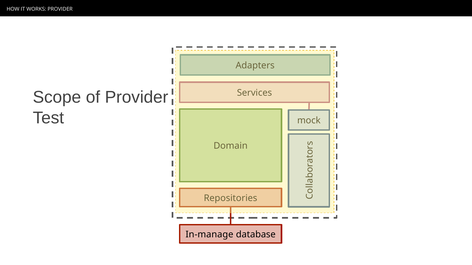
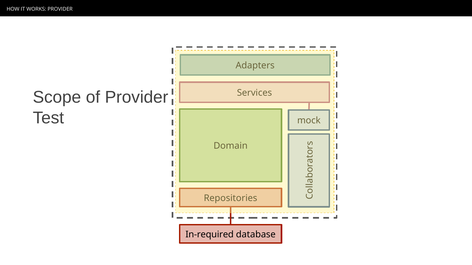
In-manage: In-manage -> In-required (210, 235)
